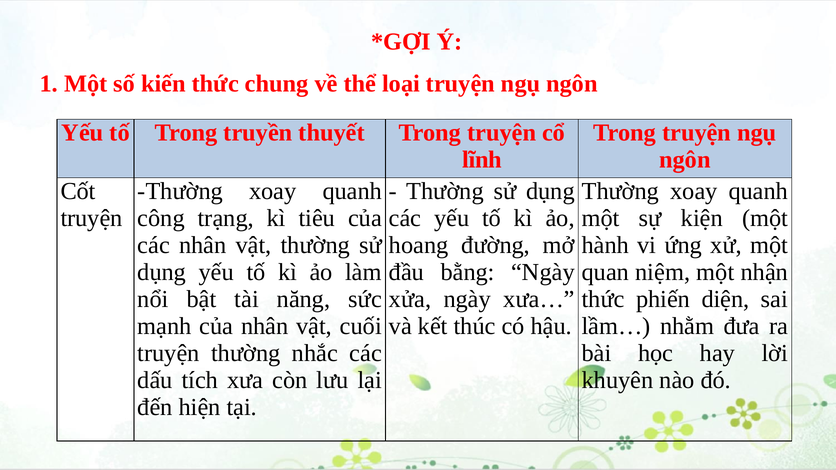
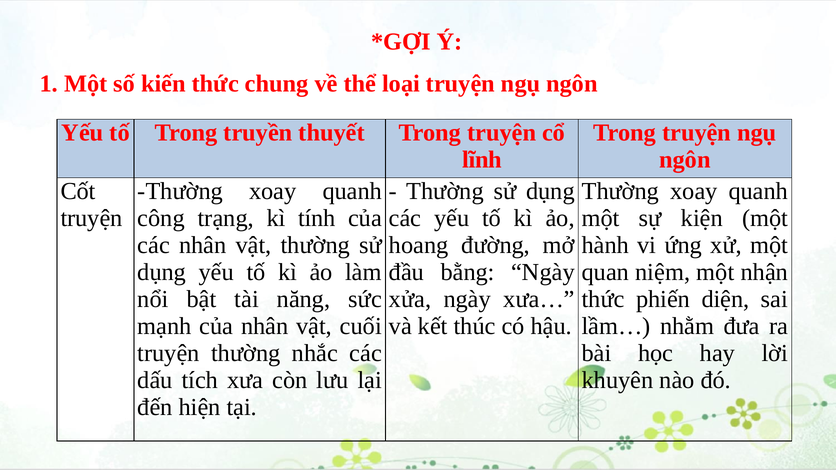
tiêu: tiêu -> tính (317, 219)
